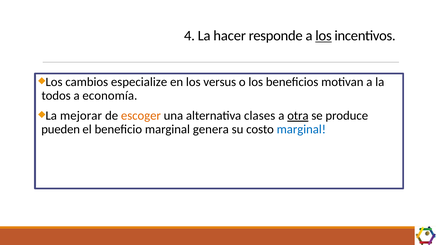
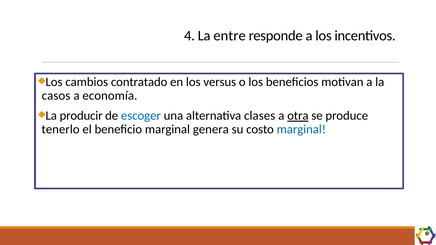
hacer: hacer -> entre (230, 36)
los underline: present -> none (324, 36)
especialize: especialize -> contratado (139, 82)
todos: todos -> casos (56, 96)
mejorar: mejorar -> producir (81, 116)
escoger colour: orange -> blue (141, 116)
pueden: pueden -> tenerlo (61, 130)
